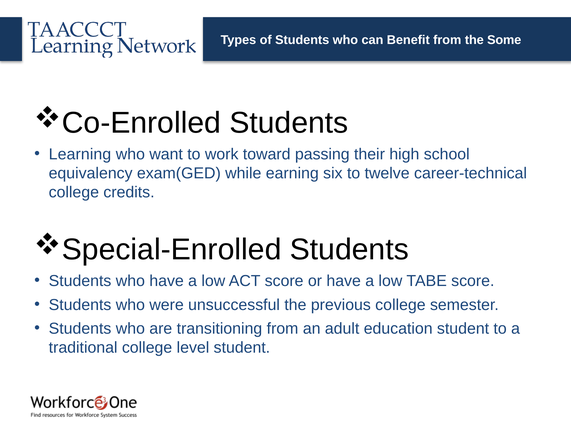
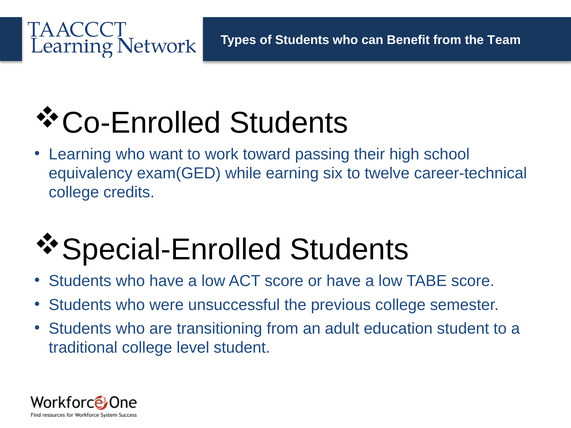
Some: Some -> Team (504, 40)
